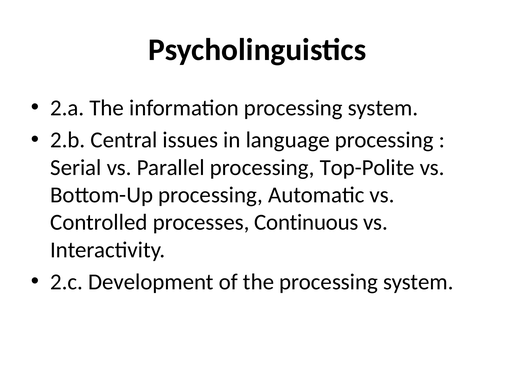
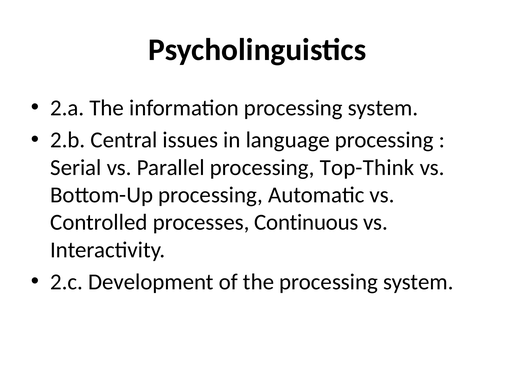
Top-Polite: Top-Polite -> Top-Think (367, 168)
